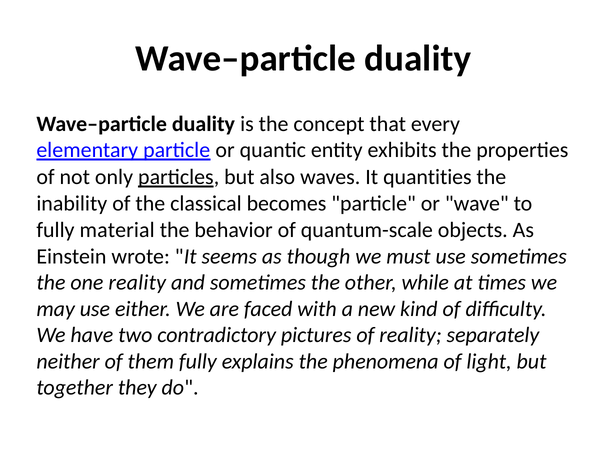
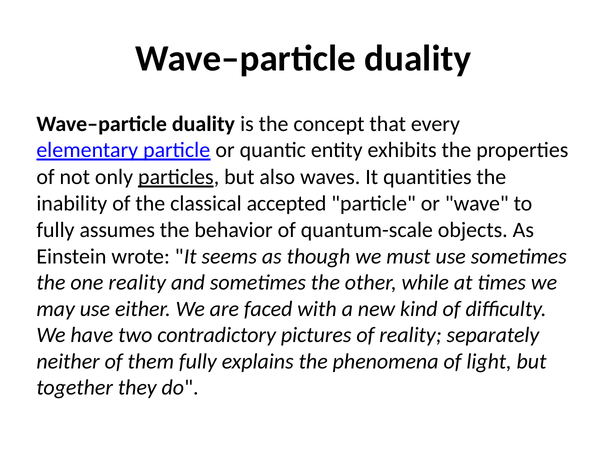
becomes: becomes -> accepted (287, 204)
material: material -> assumes (117, 230)
